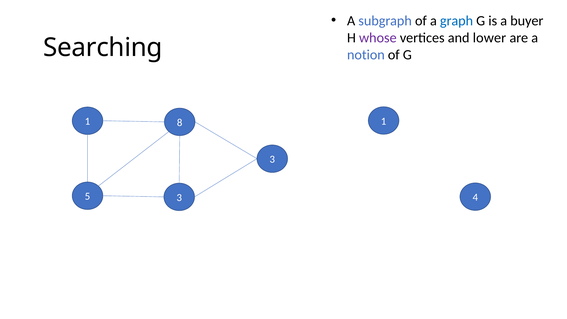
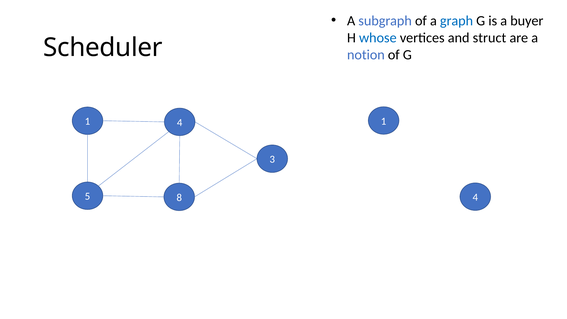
whose colour: purple -> blue (378, 38)
lower: lower -> struct (490, 38)
Searching: Searching -> Scheduler (103, 48)
8: 8 -> 4 (180, 123)
5 3: 3 -> 8 (179, 198)
